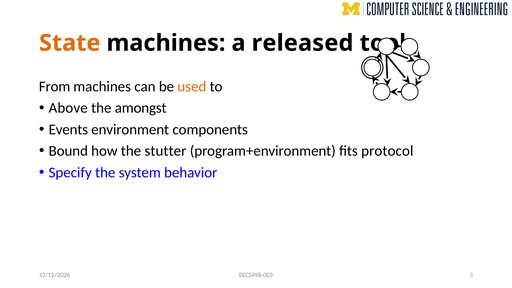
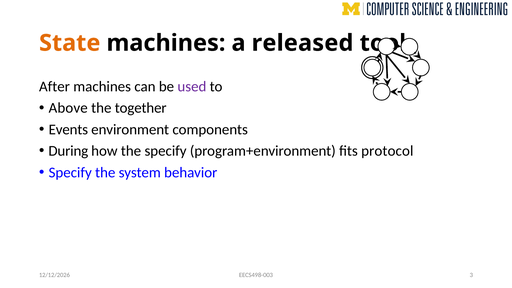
From: From -> After (54, 87)
used colour: orange -> purple (192, 87)
amongst: amongst -> together (141, 108)
Bound: Bound -> During (68, 151)
the stutter: stutter -> specify (166, 151)
